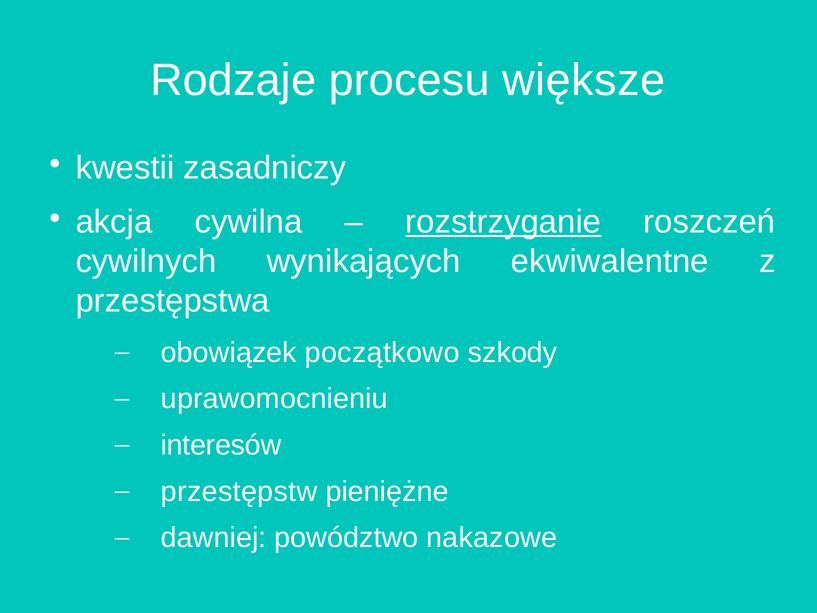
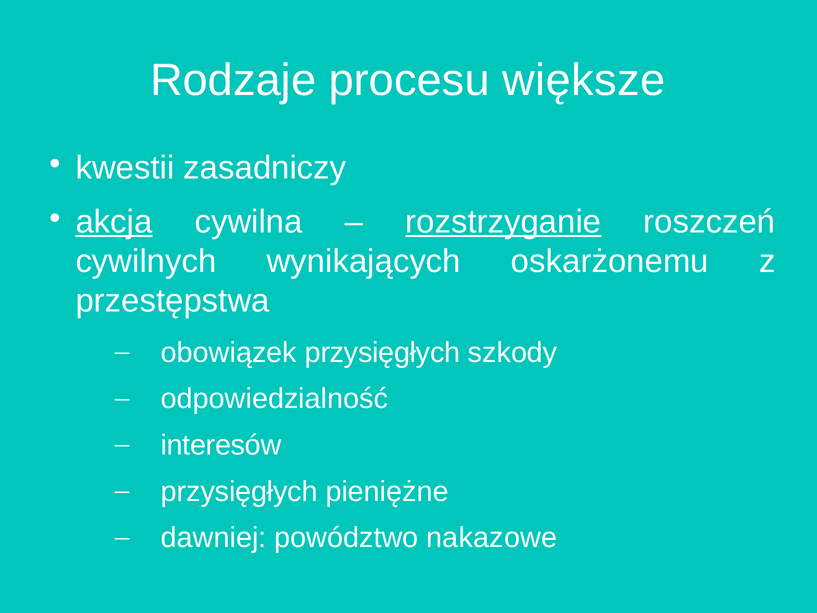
akcja underline: none -> present (114, 222)
ekwiwalentne: ekwiwalentne -> oskarżonemu (610, 261)
obowiązek początkowo: początkowo -> przysięgłych (382, 352)
uprawomocnieniu: uprawomocnieniu -> odpowiedzialność (274, 399)
przestępstw: przestępstw -> przysięgłych (239, 491)
